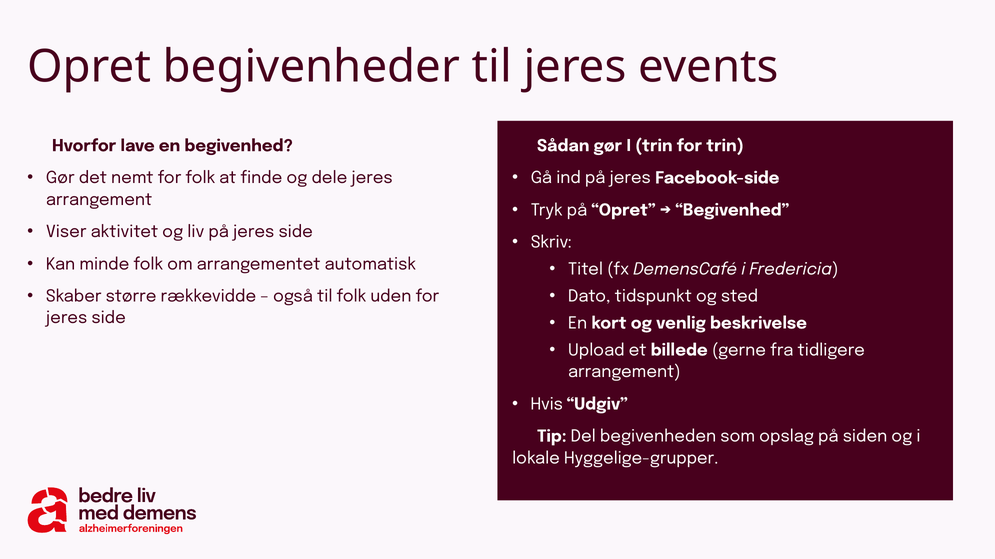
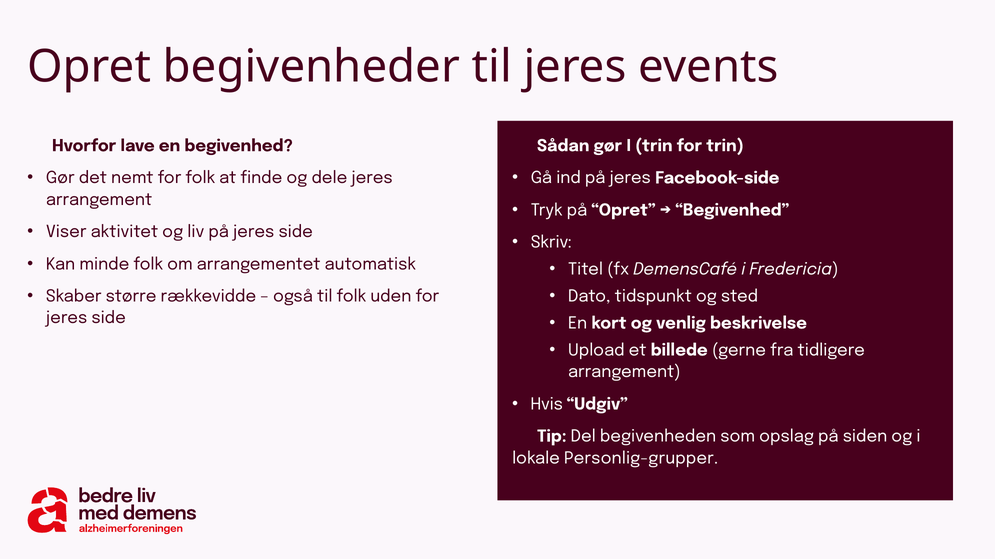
Hyggelige-grupper: Hyggelige-grupper -> Personlig-grupper (641, 459)
